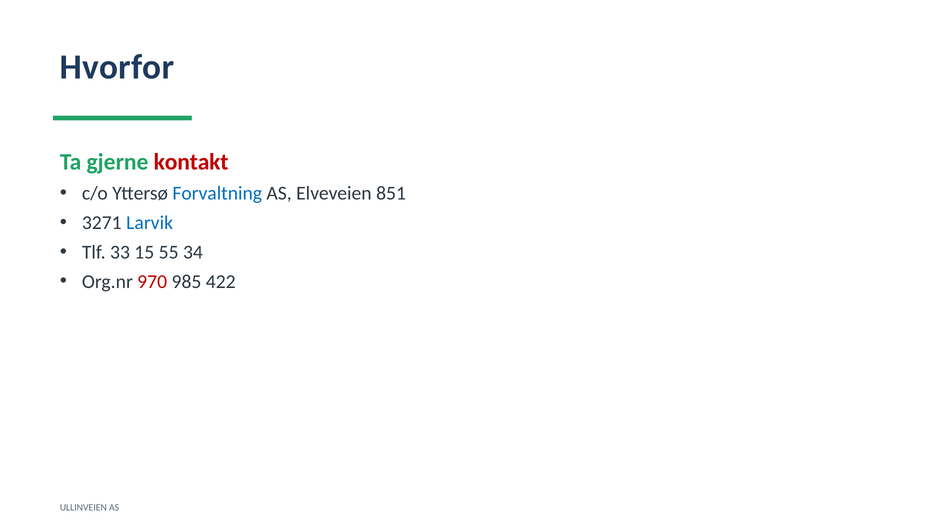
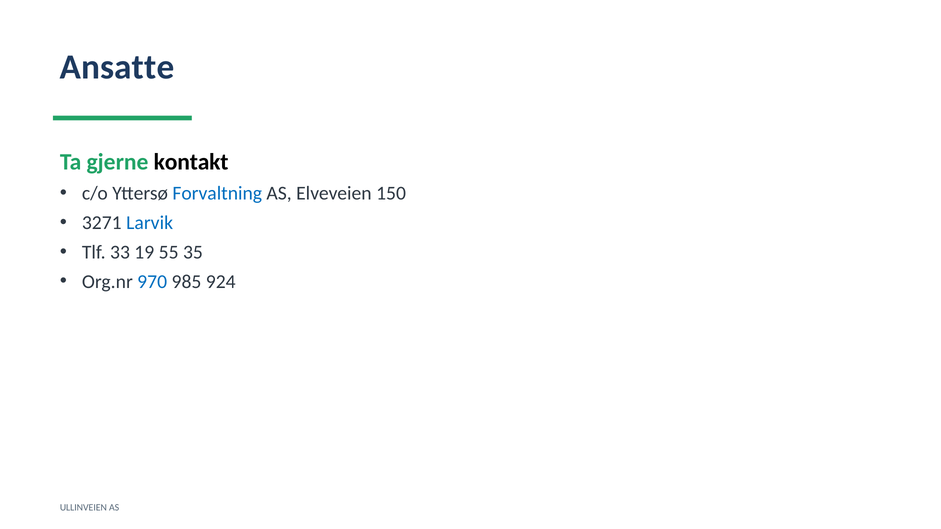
Hvorfor: Hvorfor -> Ansatte (117, 67)
kontakt colour: red -> black (191, 162)
851: 851 -> 150 (391, 193)
15: 15 -> 19 (144, 252)
34: 34 -> 35 (193, 252)
970 colour: red -> blue (152, 282)
422: 422 -> 924 (221, 282)
